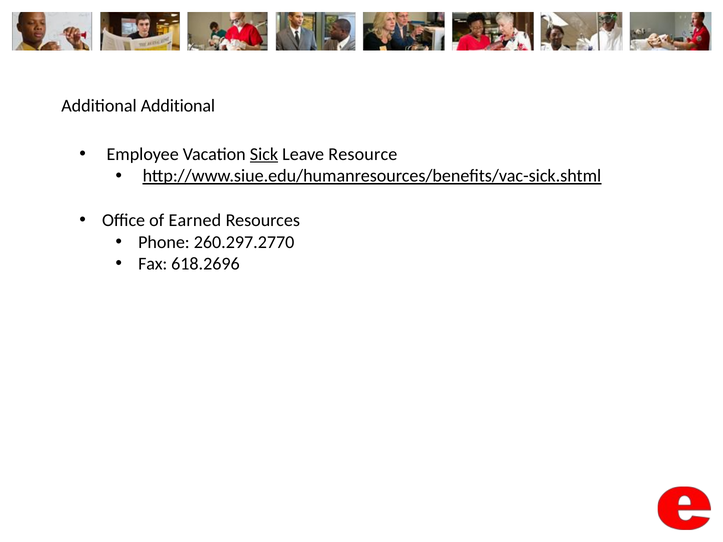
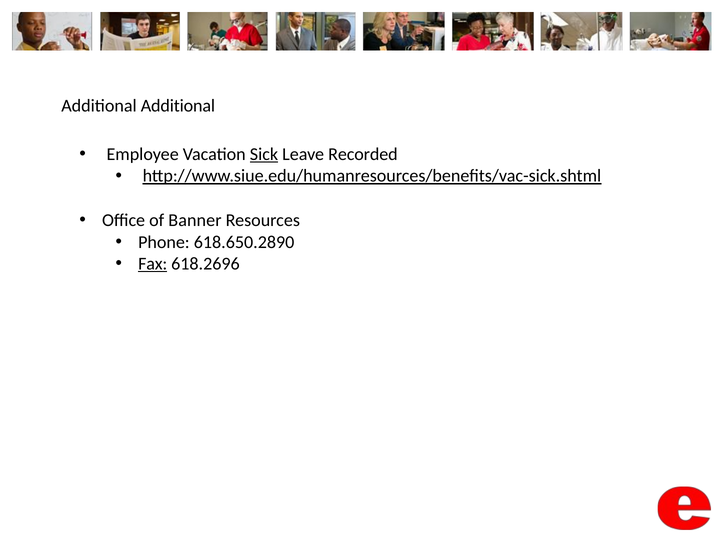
Resource: Resource -> Recorded (363, 154)
Earned: Earned -> Banner (195, 220)
260.297.2770: 260.297.2770 -> 618.650.2890 (244, 242)
Fax underline: none -> present (153, 264)
